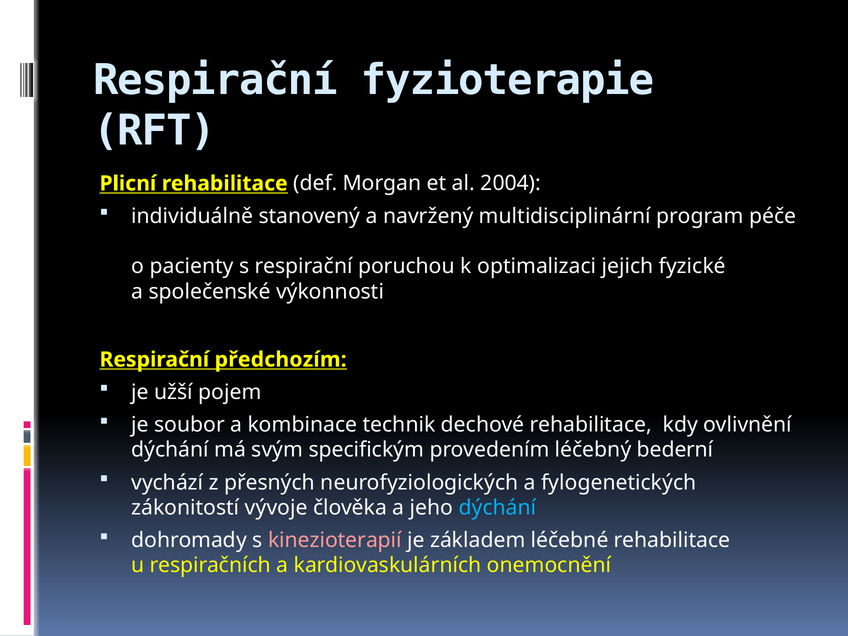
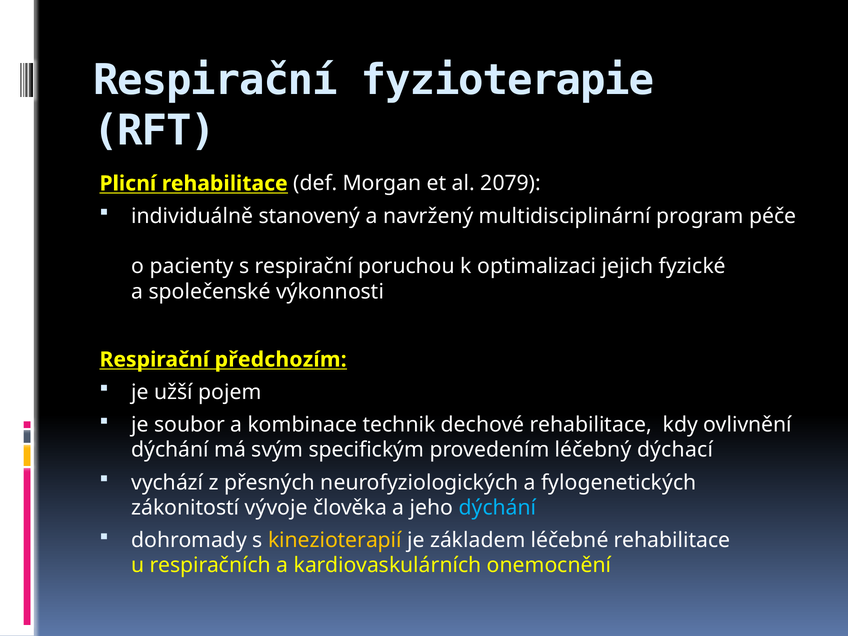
2004: 2004 -> 2079 (511, 184)
bederní: bederní -> dýchací (675, 450)
kinezioterapií colour: pink -> yellow (335, 540)
